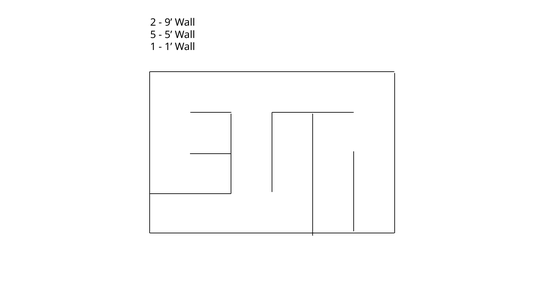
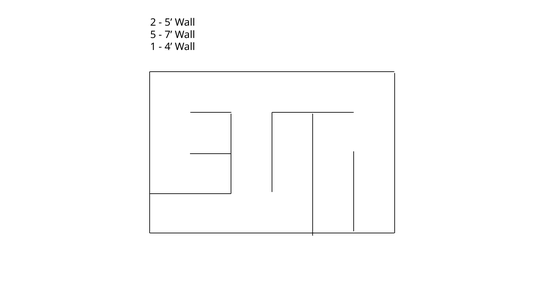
9: 9 -> 5 (168, 22)
5: 5 -> 7 (168, 35)
1: 1 -> 4 (168, 47)
